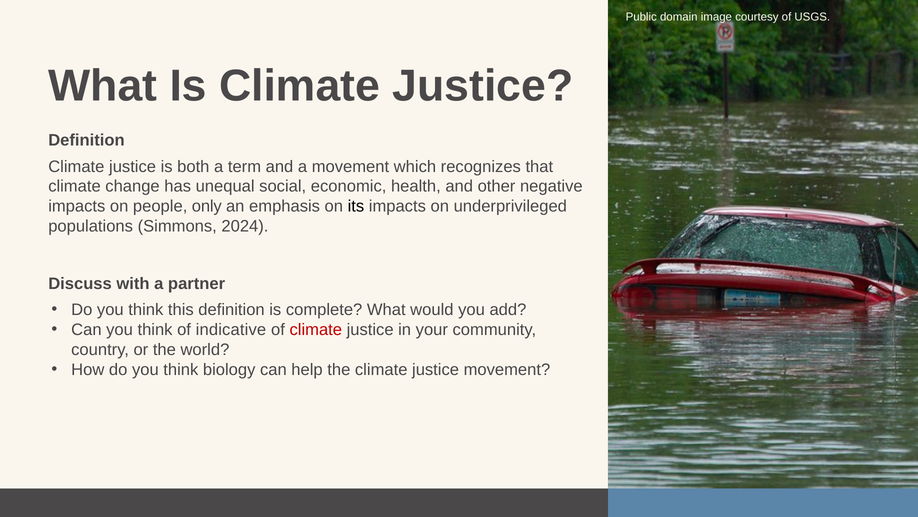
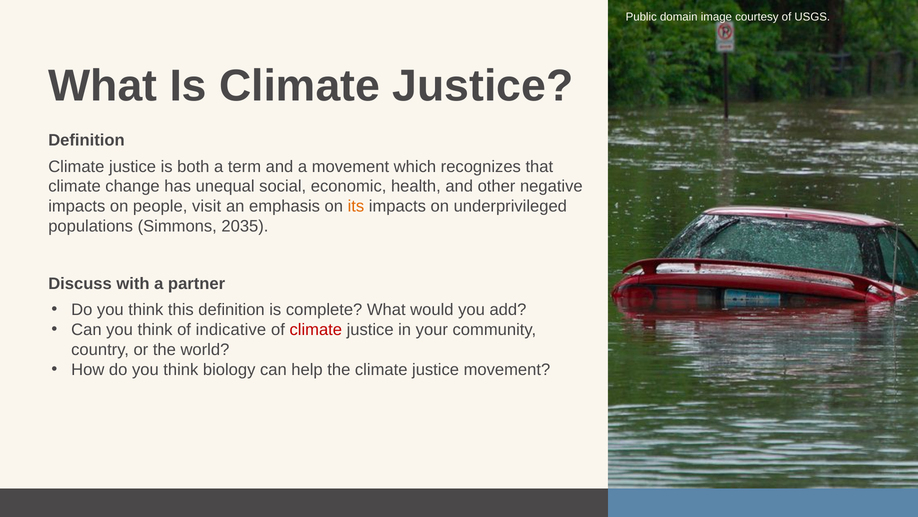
only: only -> visit (207, 206)
its colour: black -> orange (356, 206)
2024: 2024 -> 2035 (245, 226)
